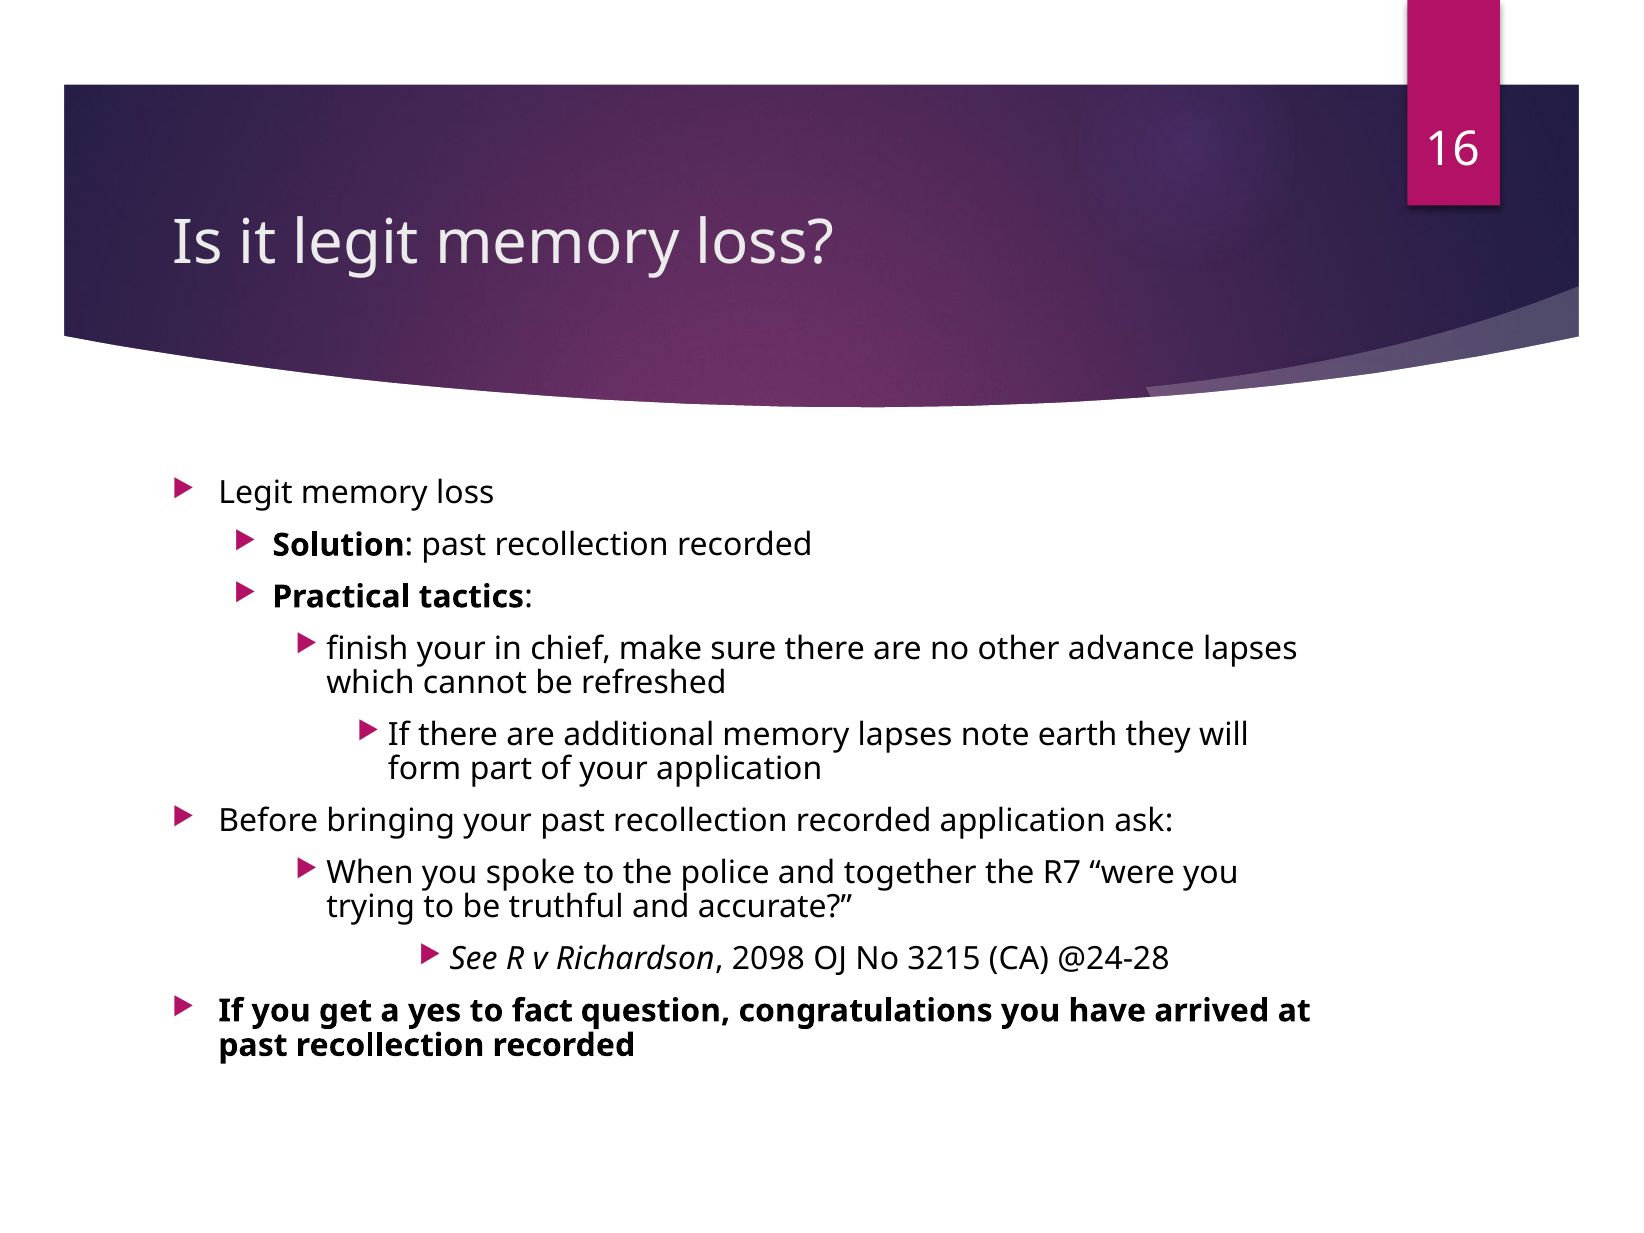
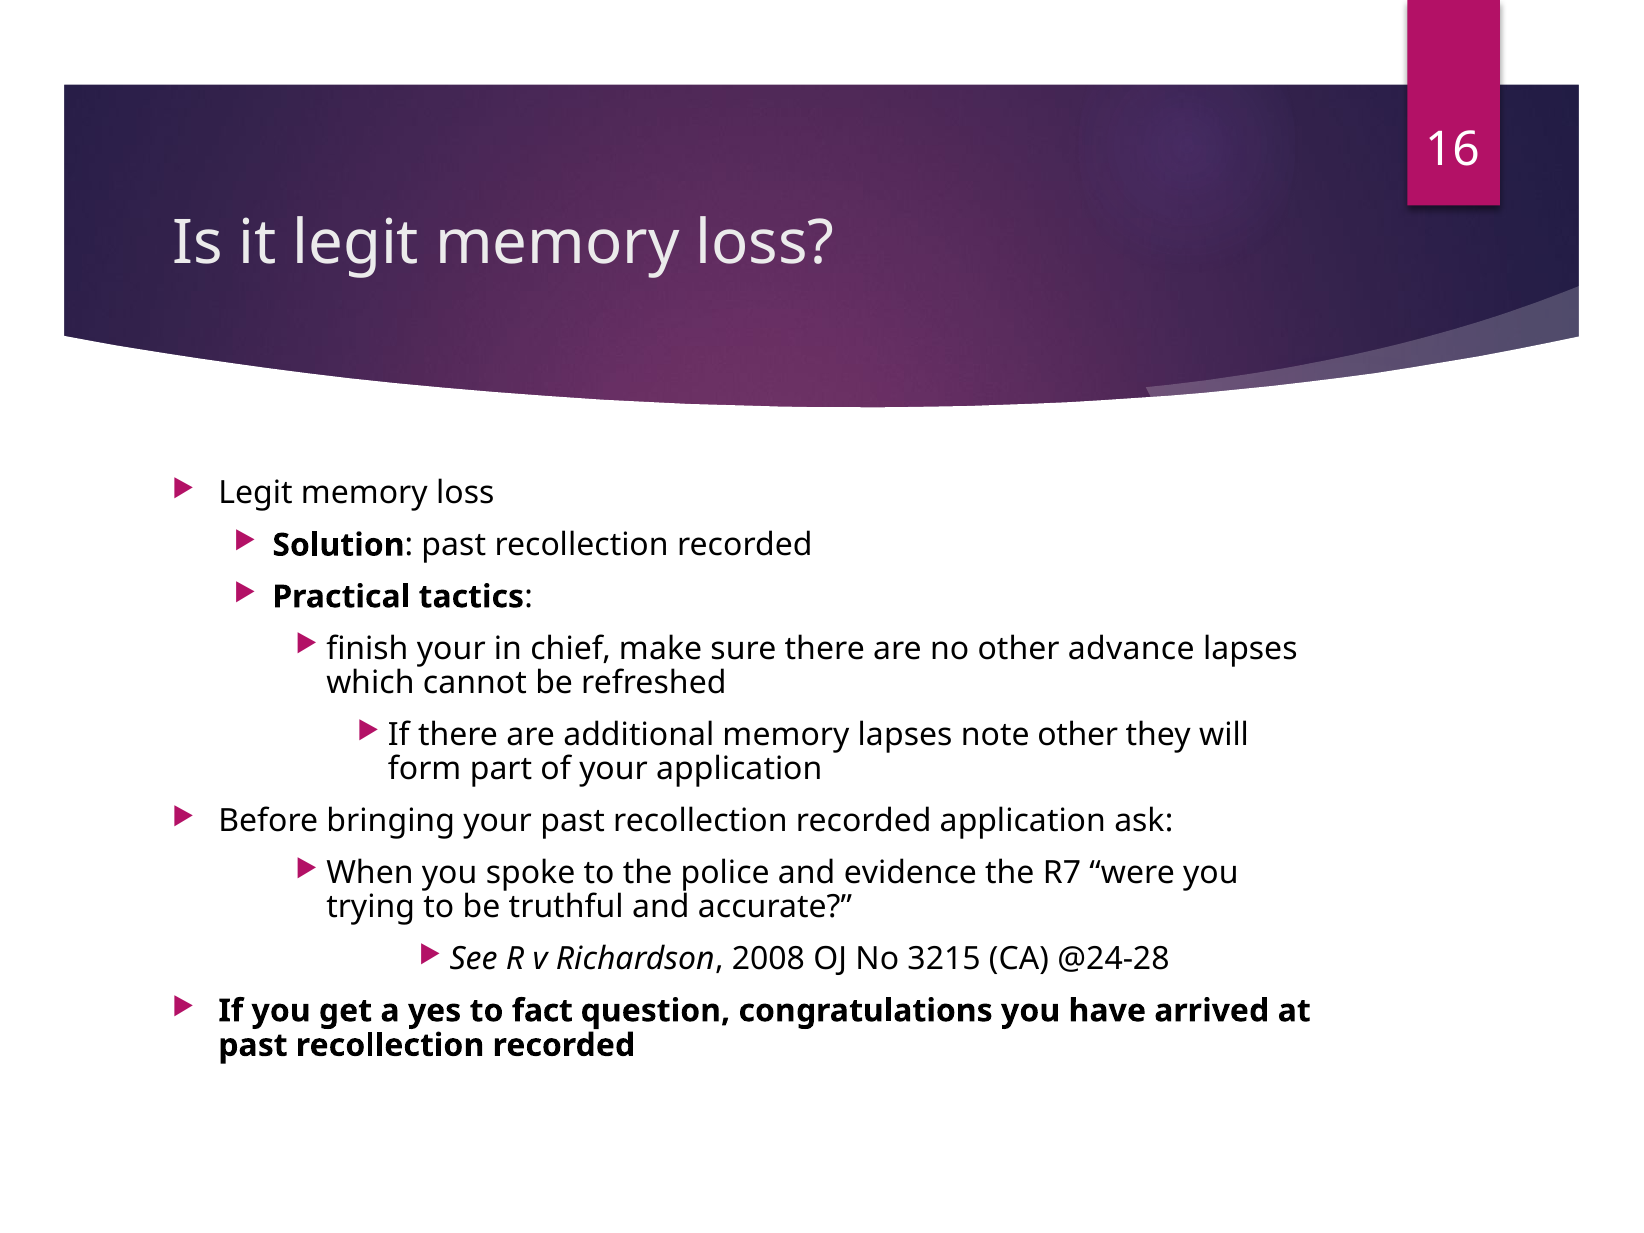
note earth: earth -> other (1078, 735)
together: together -> evidence (910, 873)
2098: 2098 -> 2008 (768, 959)
